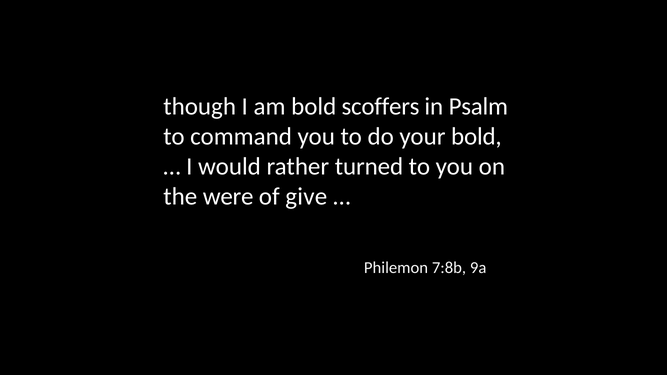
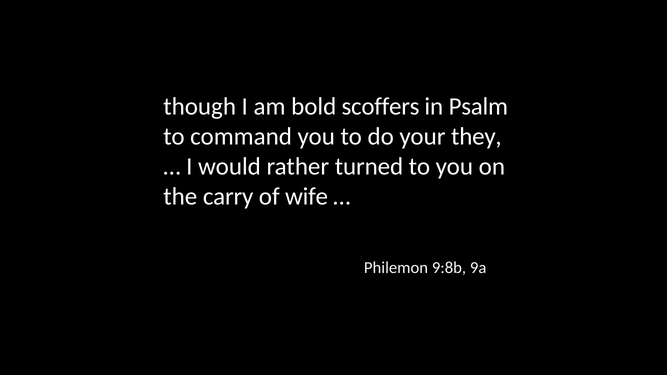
your bold: bold -> they (476, 137)
were: were -> carry (228, 197)
give: give -> wife (307, 197)
7:8b: 7:8b -> 9:8b (449, 268)
